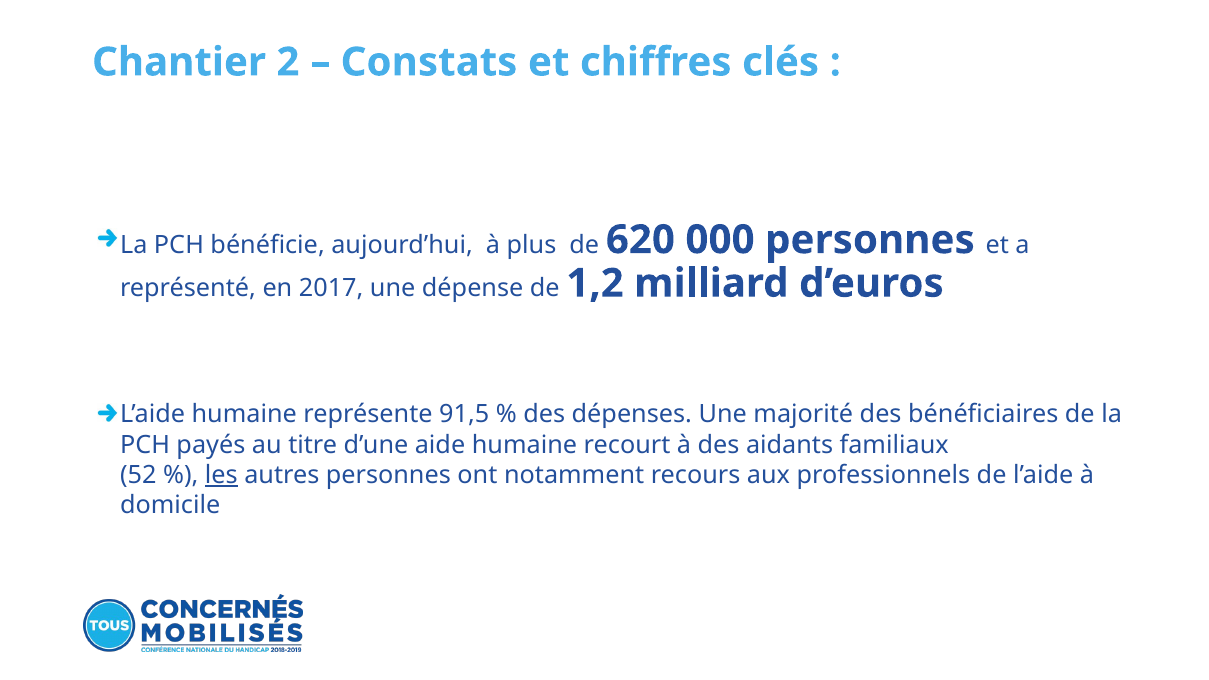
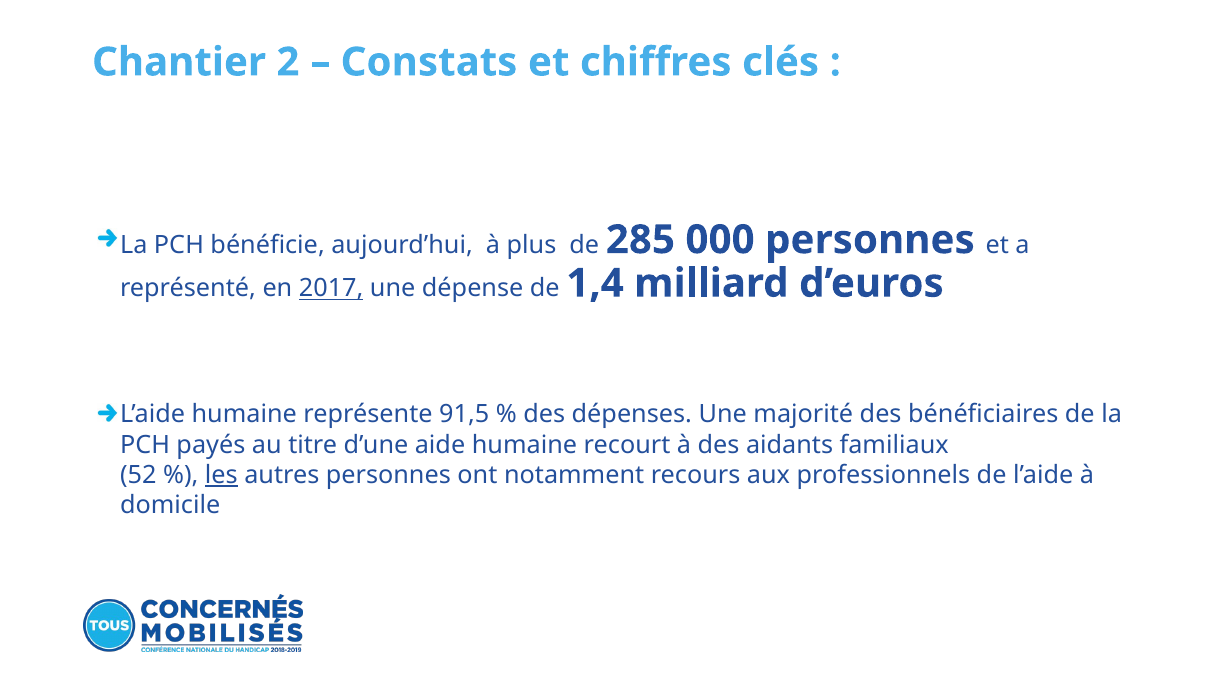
620: 620 -> 285 (640, 240)
2017 underline: none -> present (331, 288)
1,2: 1,2 -> 1,4 (595, 283)
